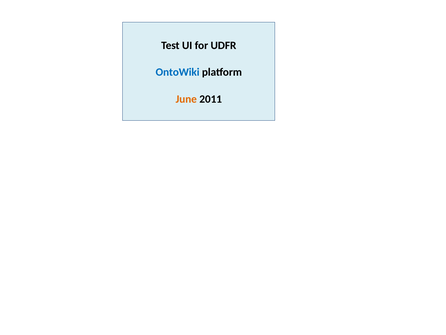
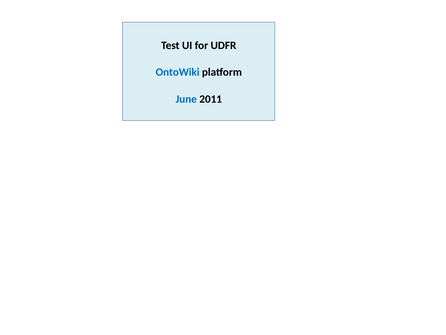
June colour: orange -> blue (186, 99)
